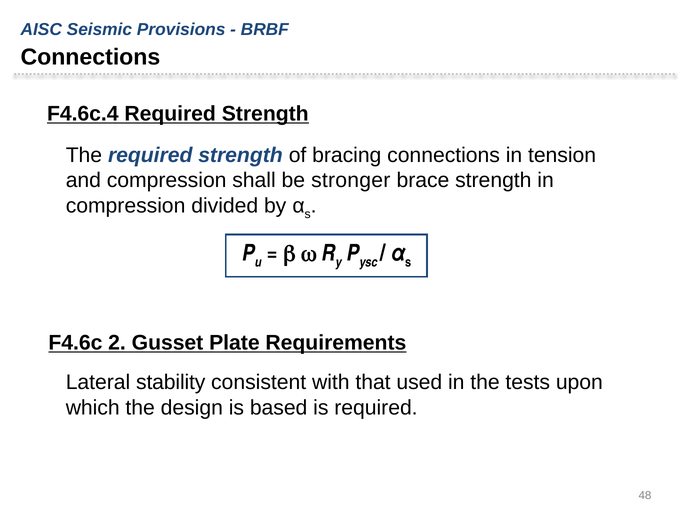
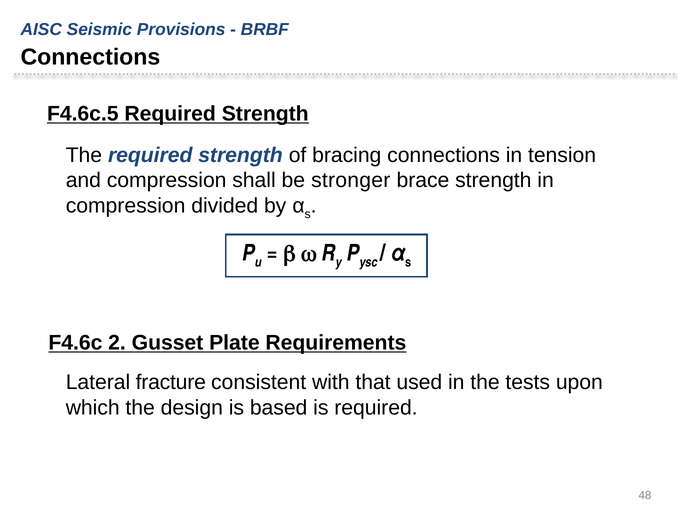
F4.6c.4: F4.6c.4 -> F4.6c.5 (83, 114)
stability: stability -> fracture (171, 383)
